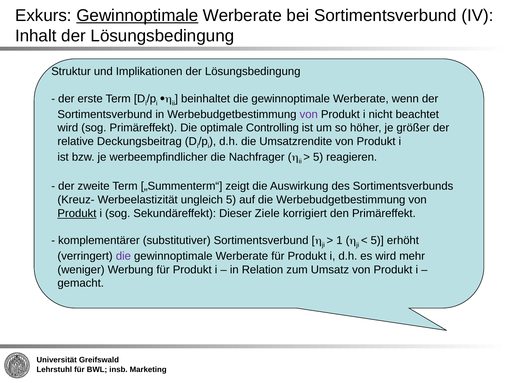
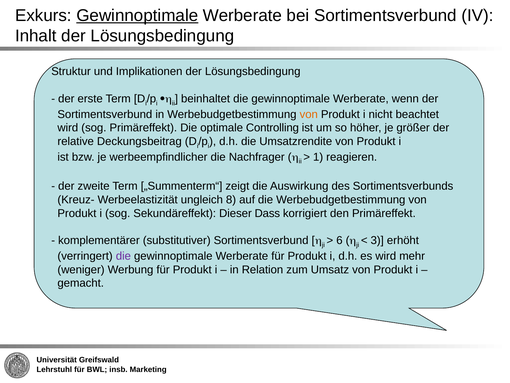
von colour: purple -> orange (309, 114)
5: 5 -> 1 (318, 157)
ungleich 5: 5 -> 8 (231, 199)
Produkt underline: present -> none (77, 213)
Ziele: Ziele -> Dass (267, 213)
1: 1 -> 6 (339, 240)
5: 5 -> 3 (377, 240)
